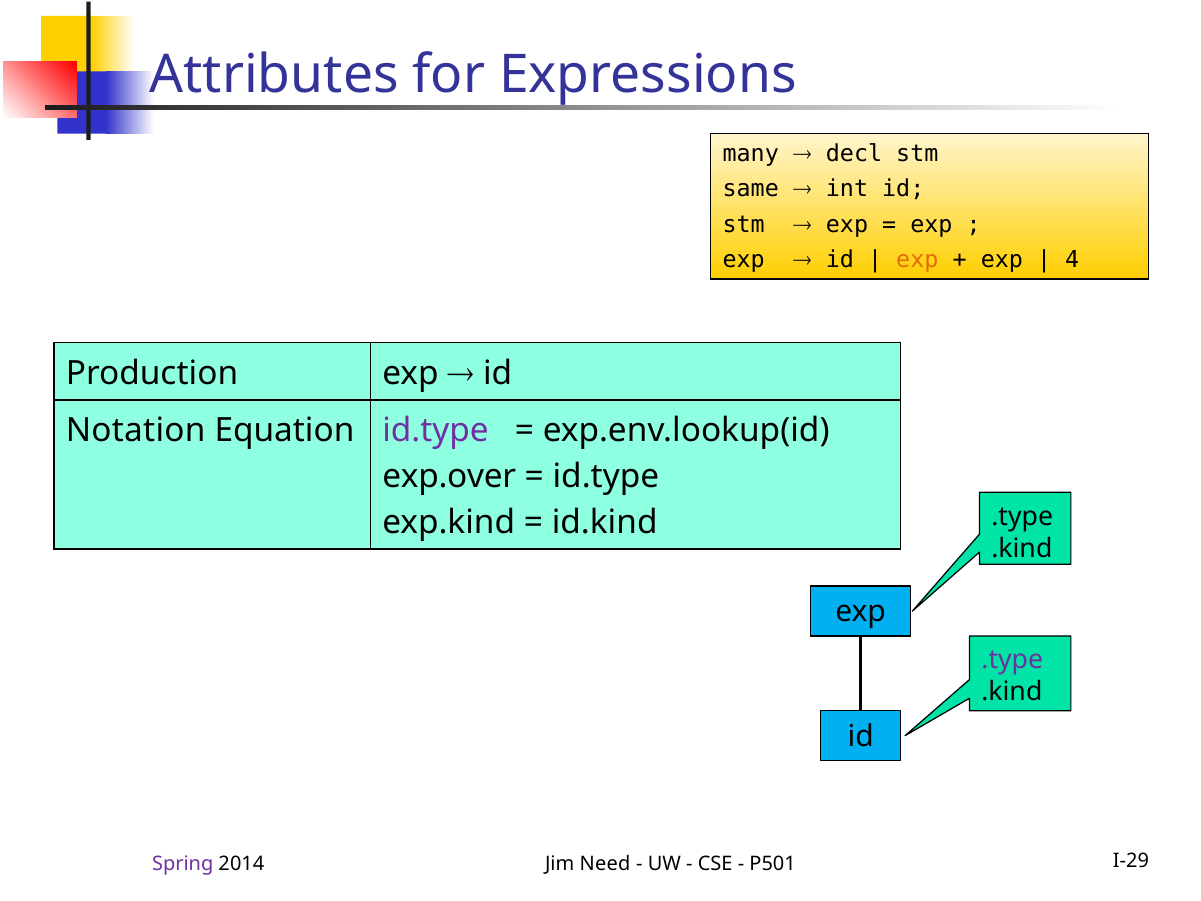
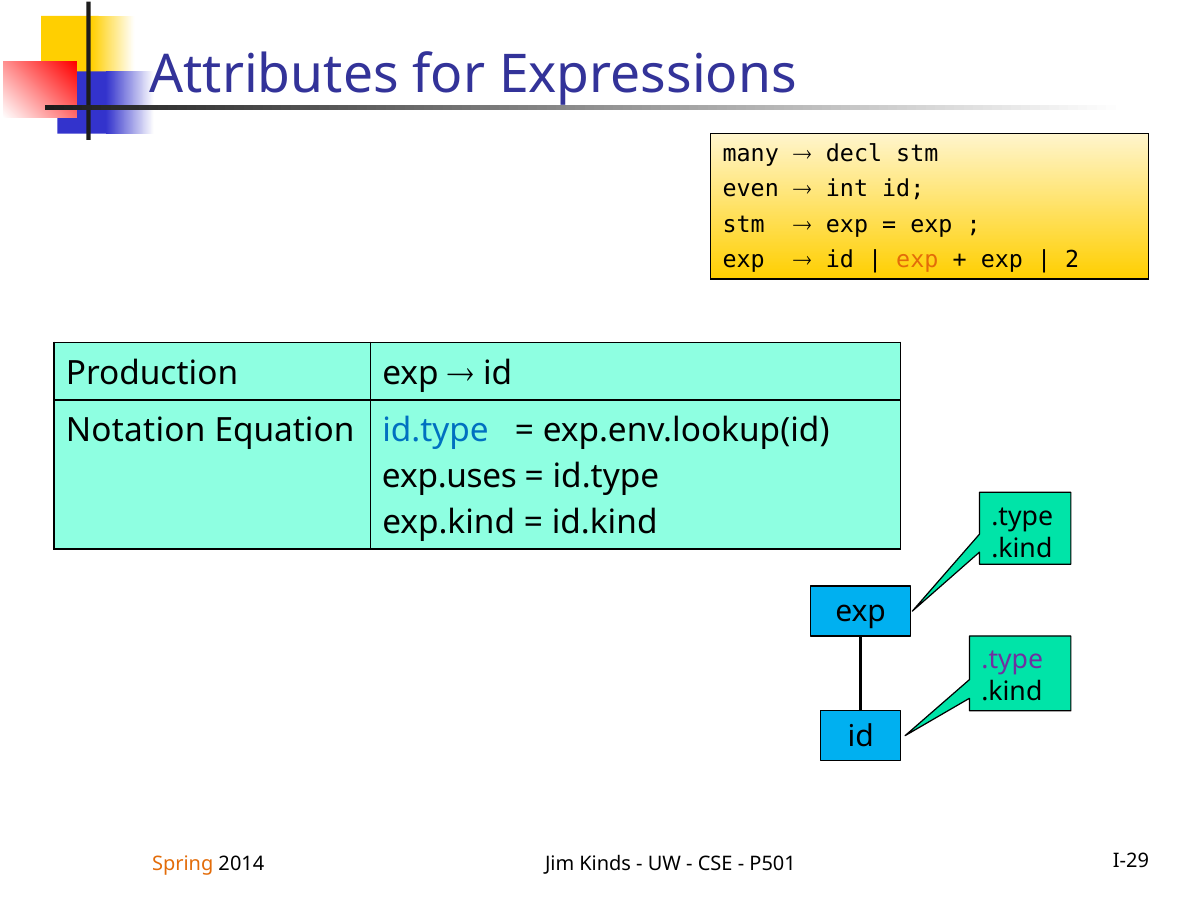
same: same -> even (751, 189)
4: 4 -> 2 (1072, 260)
id.type colour: purple -> blue (436, 431)
exp.over: exp.over -> exp.uses (449, 476)
Spring colour: purple -> orange (183, 863)
Need: Need -> Kinds (605, 863)
